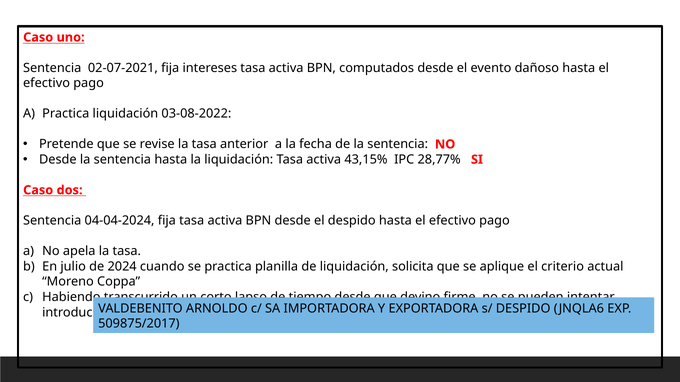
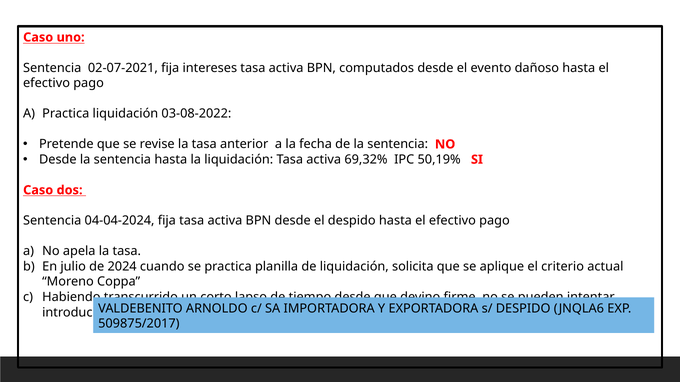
43,15%: 43,15% -> 69,32% (366, 160)
28,77%: 28,77% -> 50,19% (439, 160)
